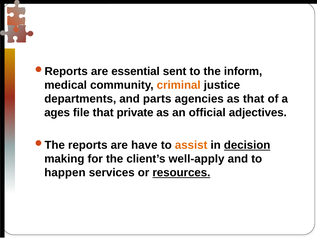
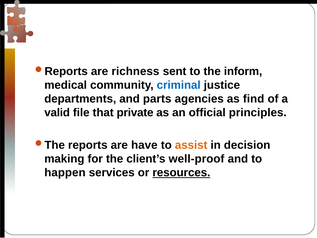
essential: essential -> richness (135, 71)
criminal colour: orange -> blue (179, 85)
as that: that -> find (254, 99)
ages: ages -> valid (57, 112)
adjectives: adjectives -> principles (258, 112)
decision underline: present -> none (247, 145)
well-apply: well-apply -> well-proof (197, 159)
